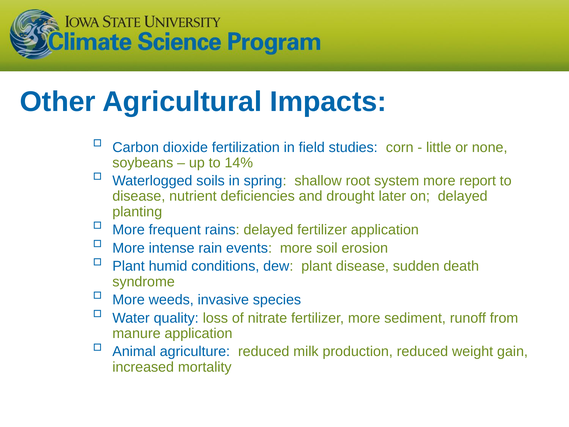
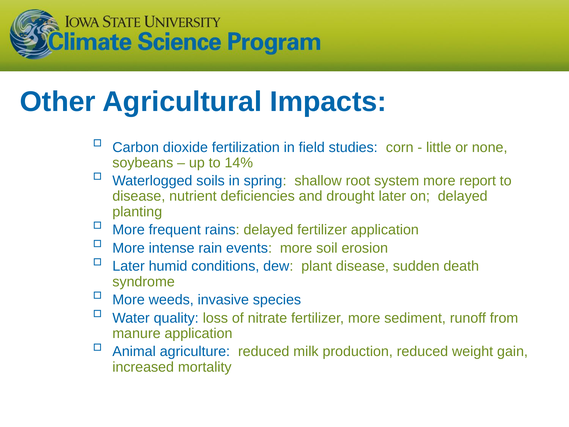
Plant: Plant -> Later (129, 266)
